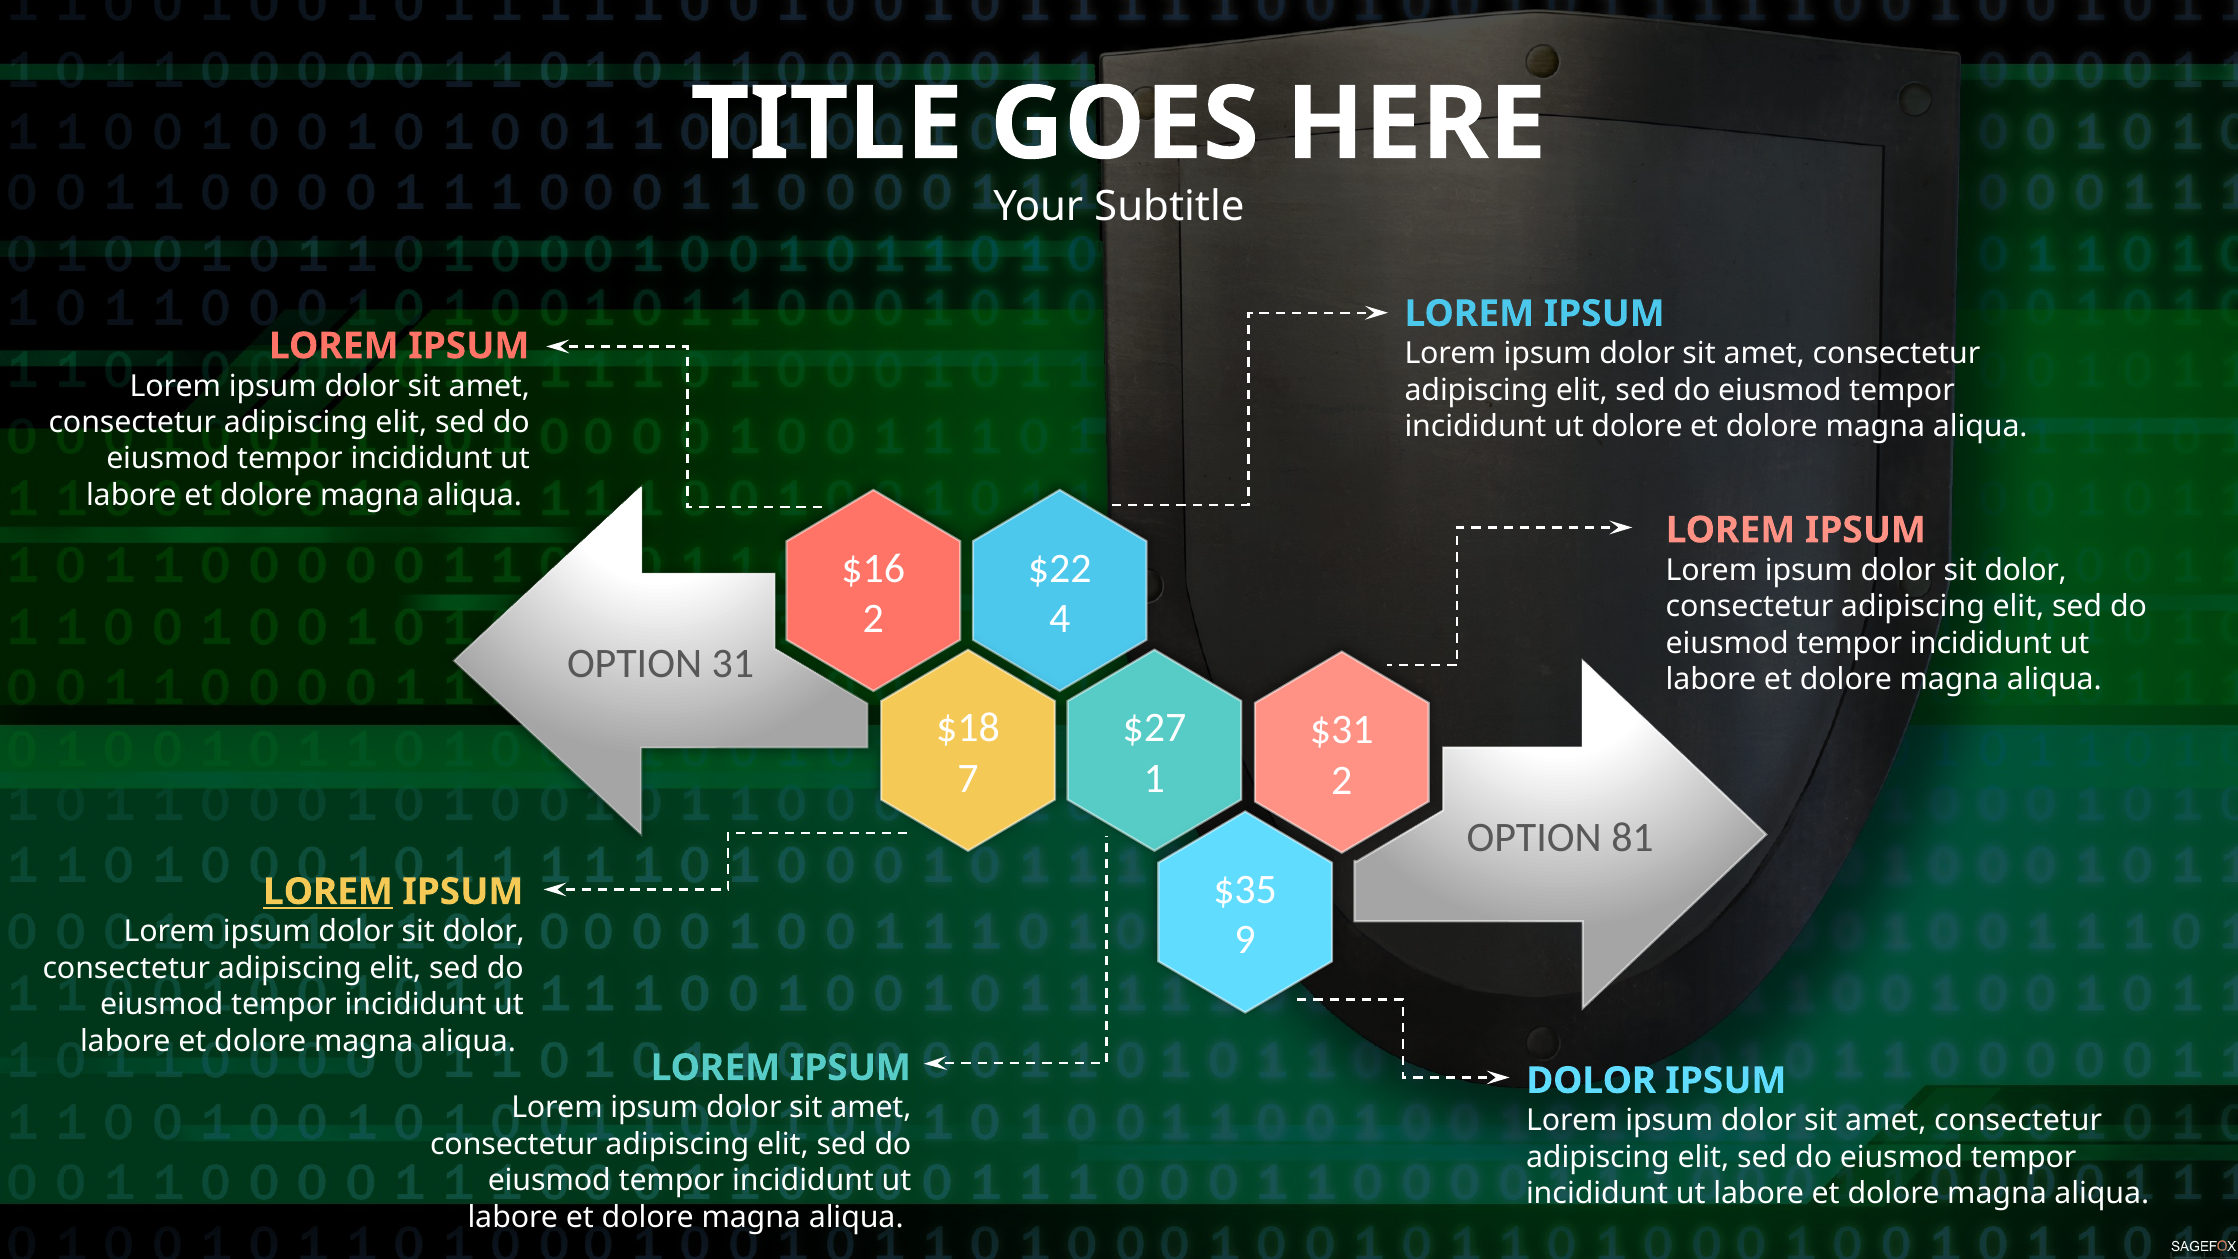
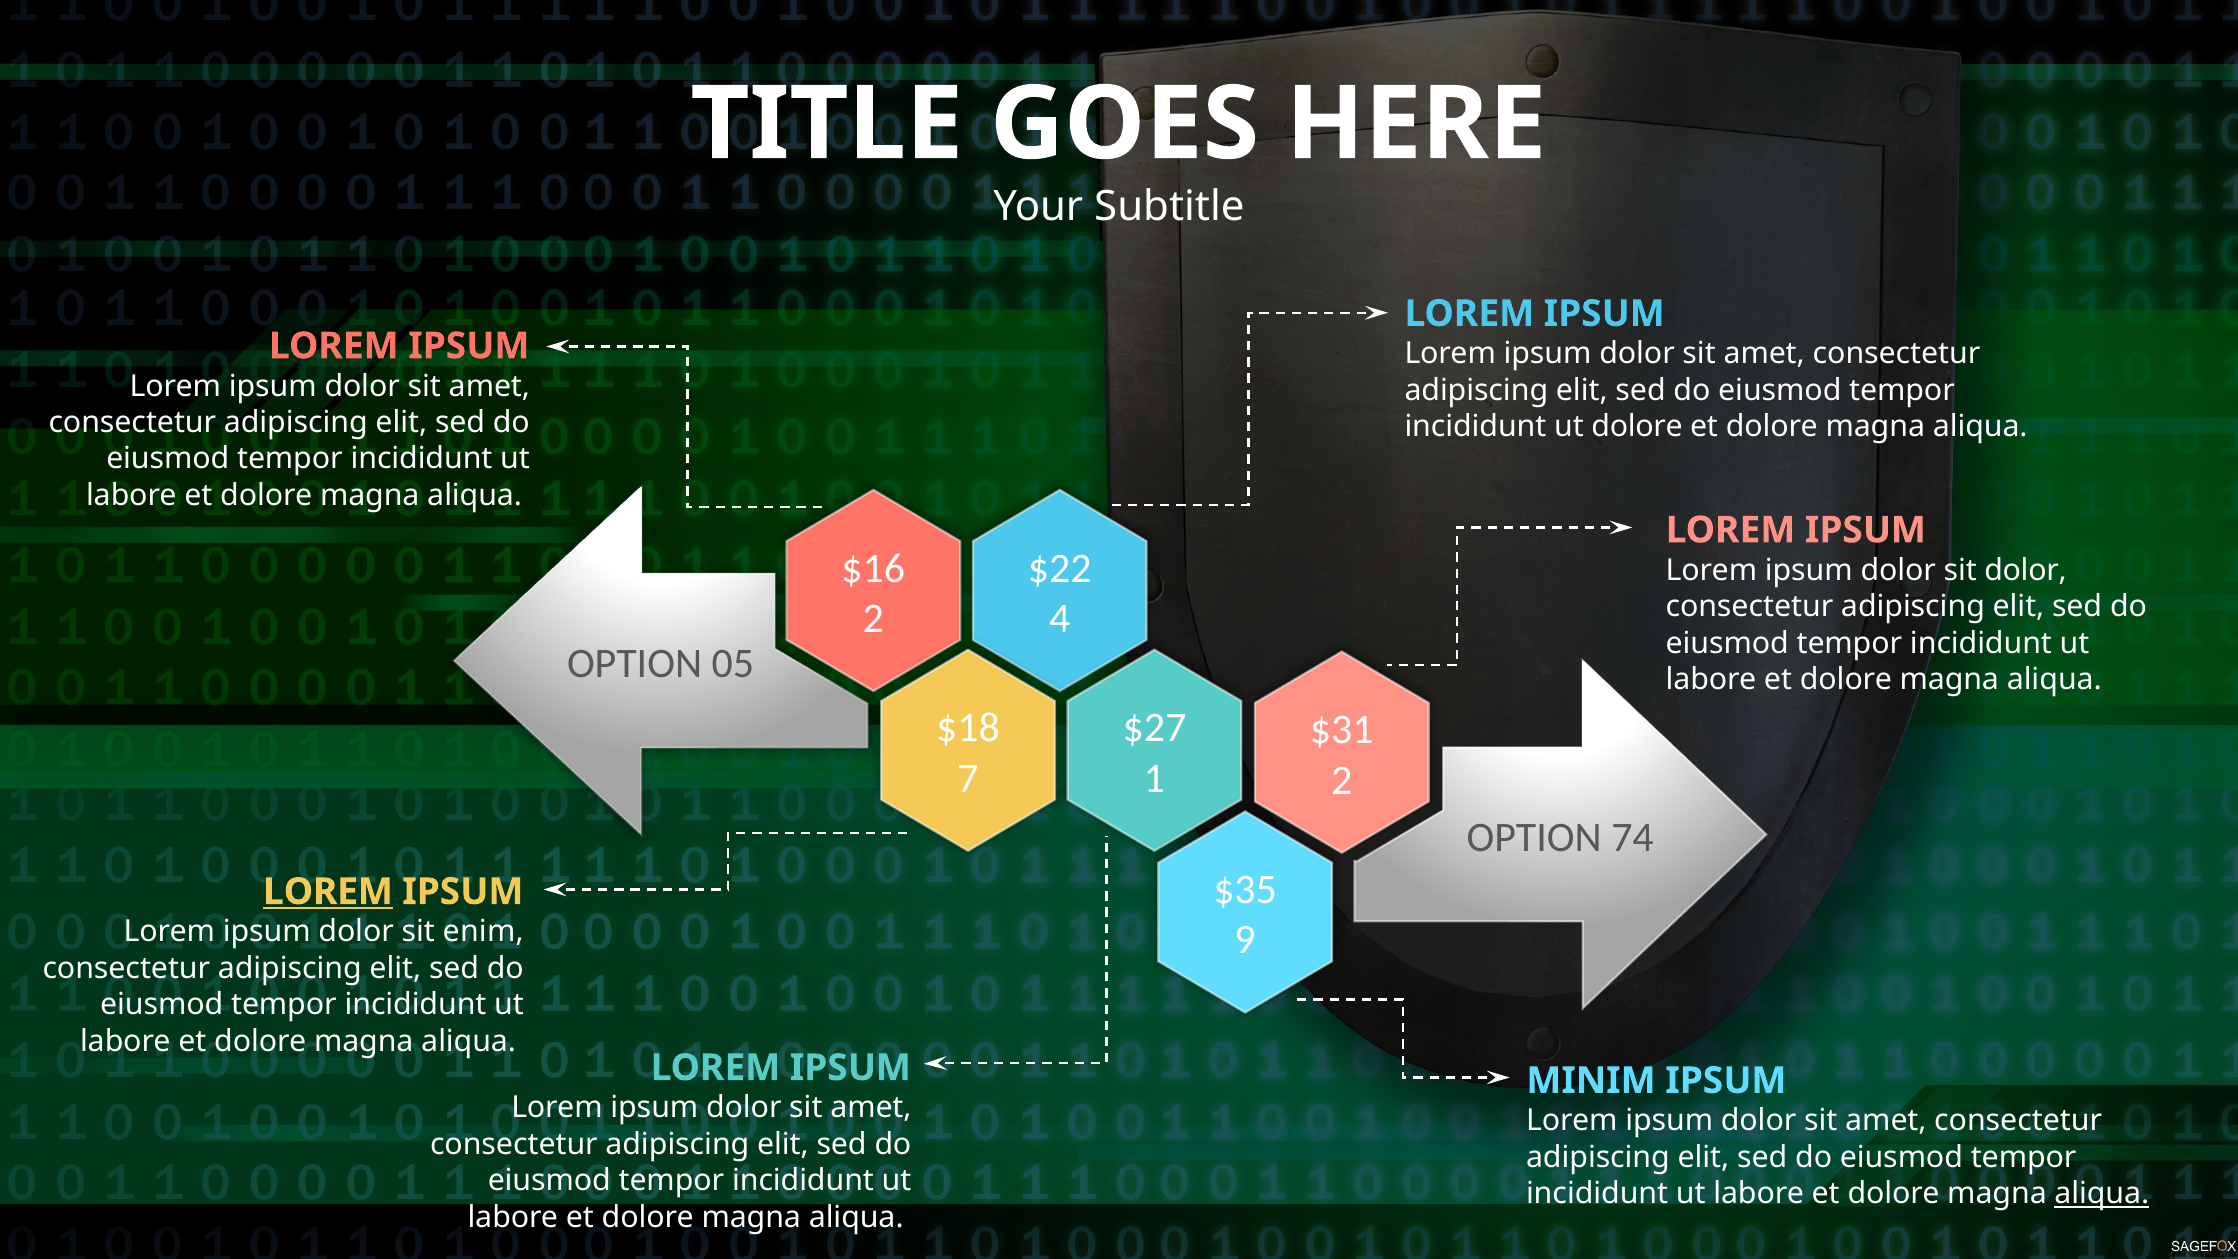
31: 31 -> 05 (733, 664)
81: 81 -> 74 (1632, 837)
dolor: dolor -> enim (483, 932)
DOLOR: DOLOR -> MINIM (1591, 1081)
aliqua underline: none -> present (2102, 1193)
